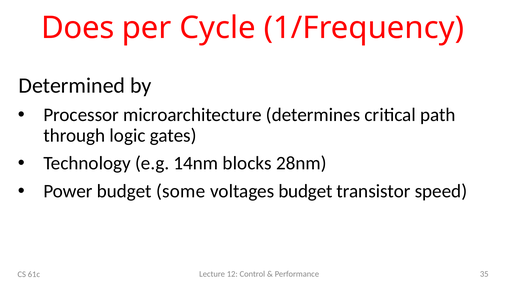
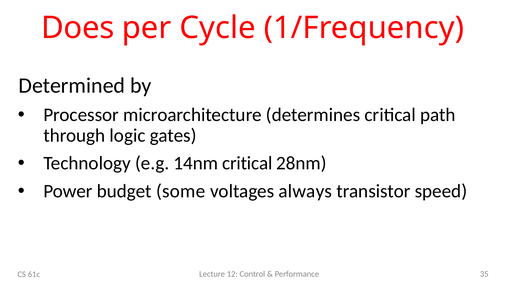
14nm blocks: blocks -> critical (247, 163)
voltages budget: budget -> always (305, 191)
